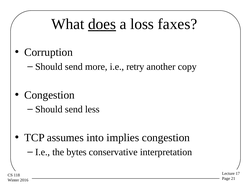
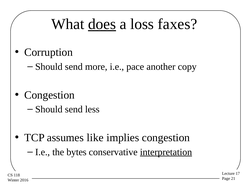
retry: retry -> pace (135, 67)
into: into -> like (95, 138)
interpretation underline: none -> present (166, 152)
